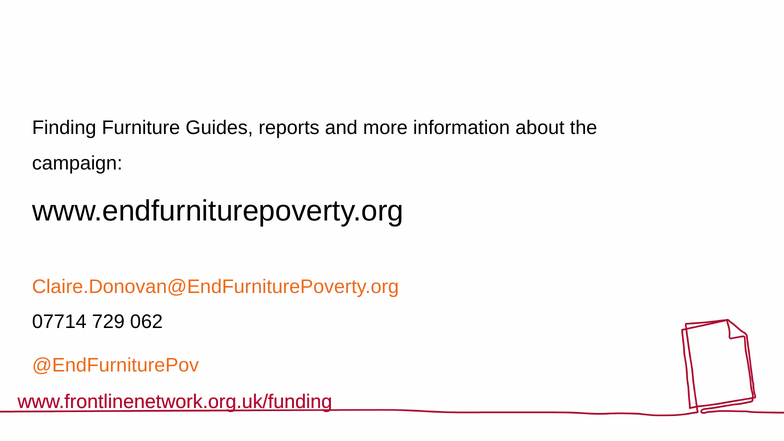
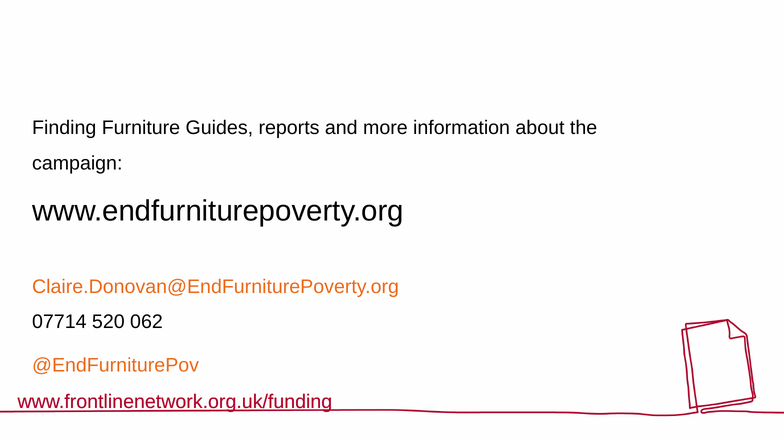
729: 729 -> 520 (108, 322)
